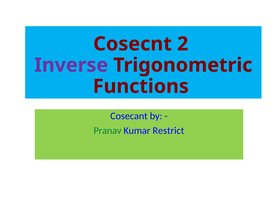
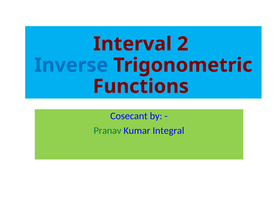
Cosecnt: Cosecnt -> Interval (133, 44)
Inverse colour: purple -> blue (71, 65)
Restrict: Restrict -> Integral (168, 131)
